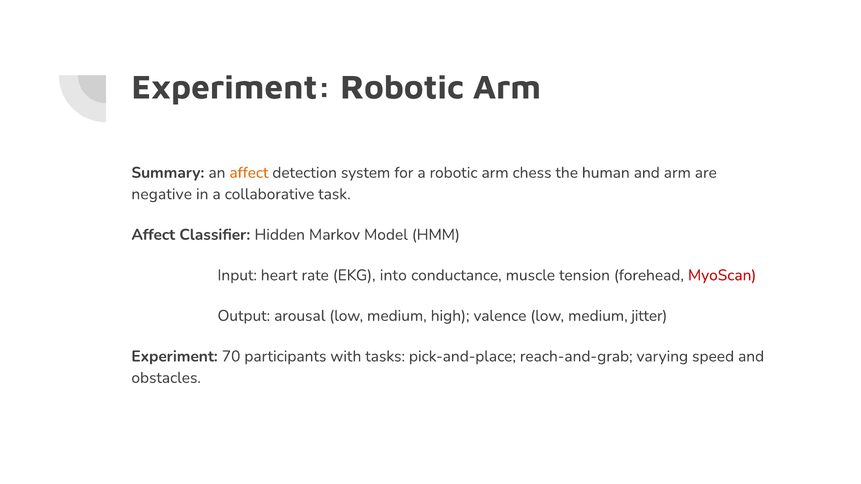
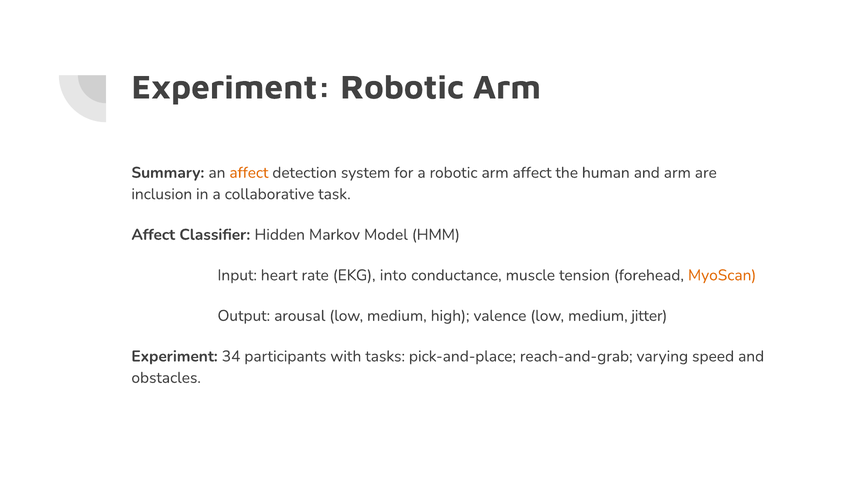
arm chess: chess -> affect (532, 173)
negative: negative -> inclusion (162, 194)
MyoScan colour: red -> orange (722, 275)
70: 70 -> 34 (231, 357)
